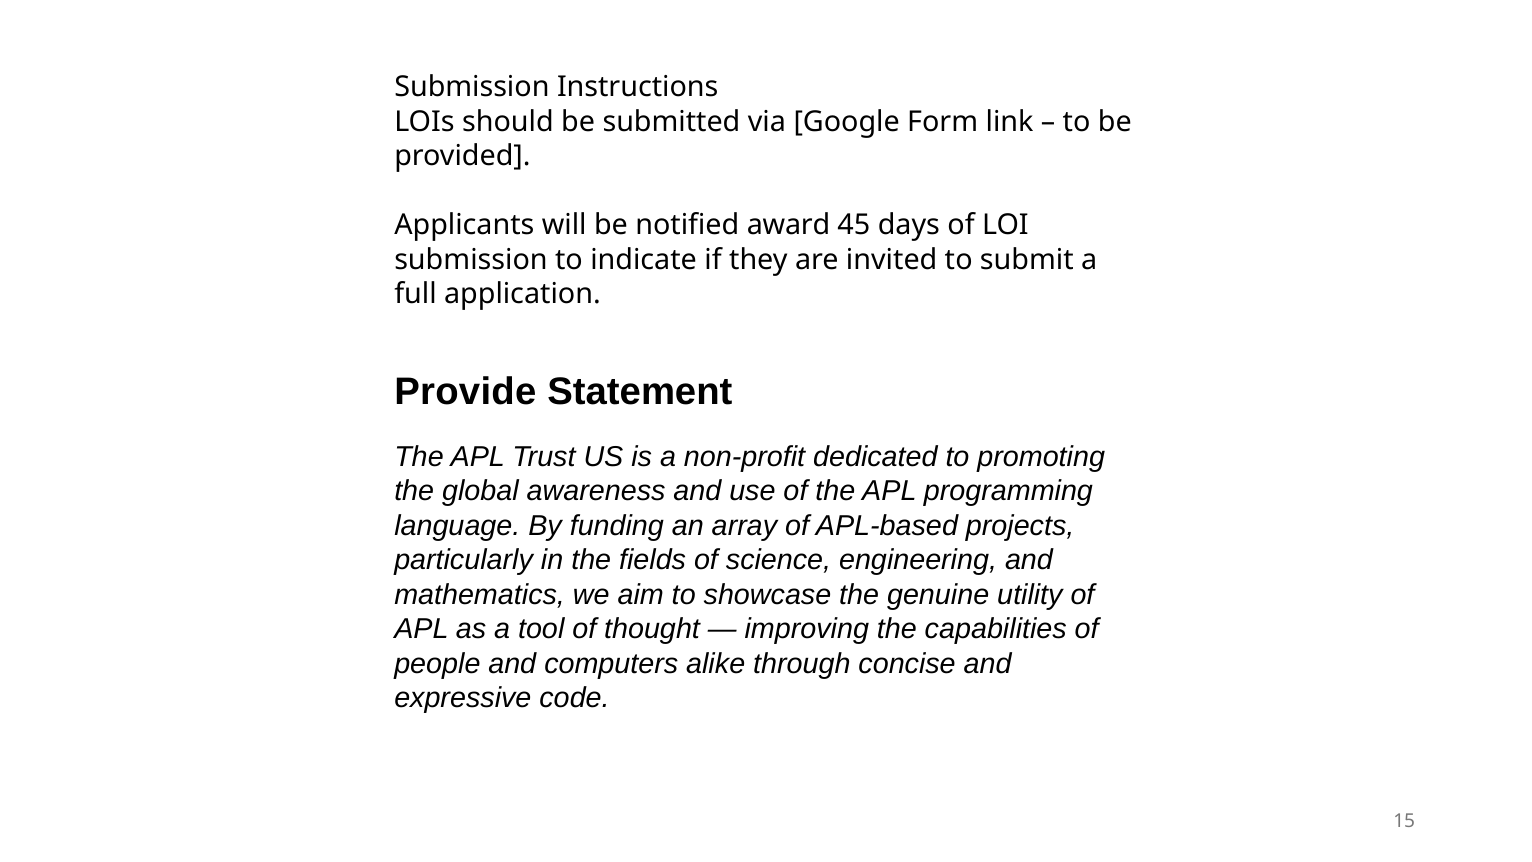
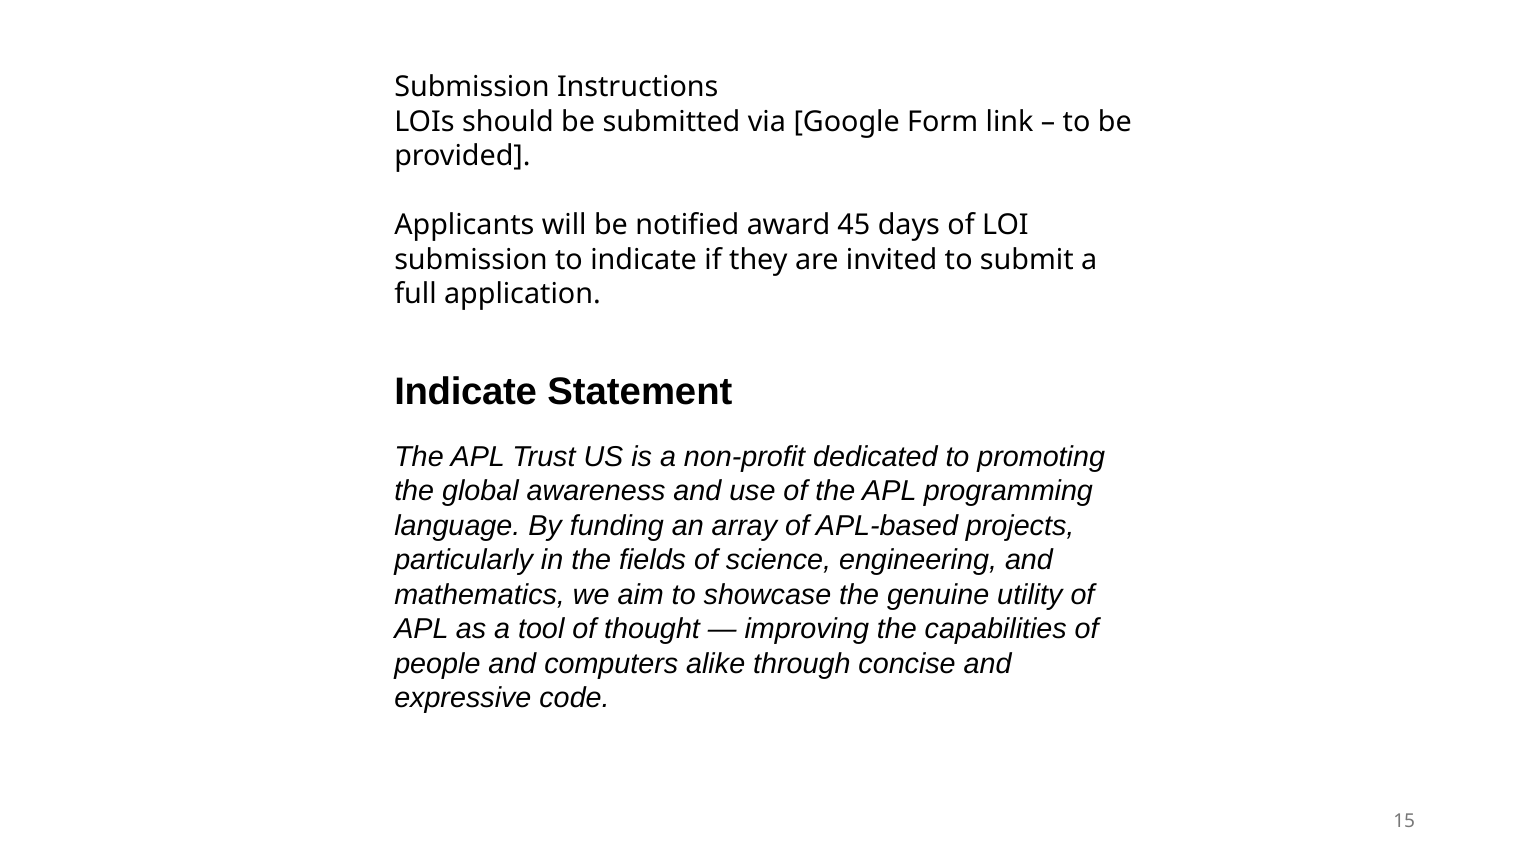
Provide: Provide -> Indicate (466, 392)
